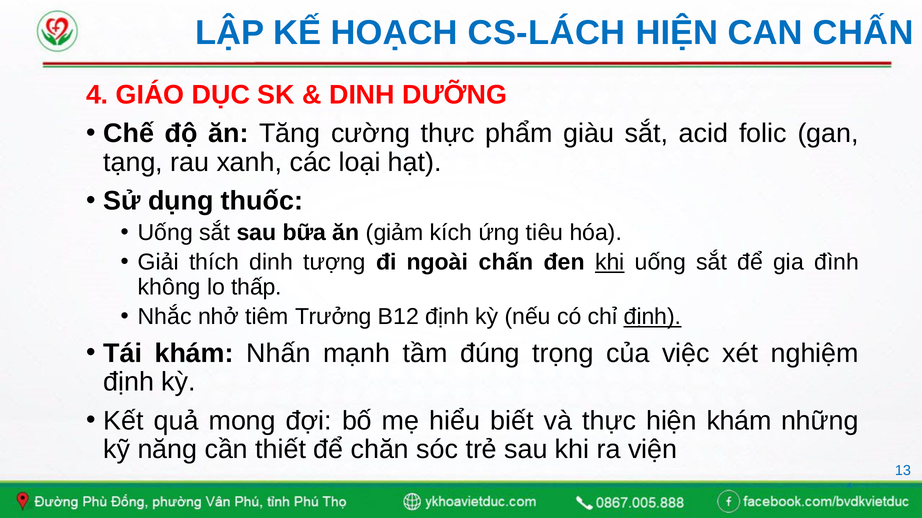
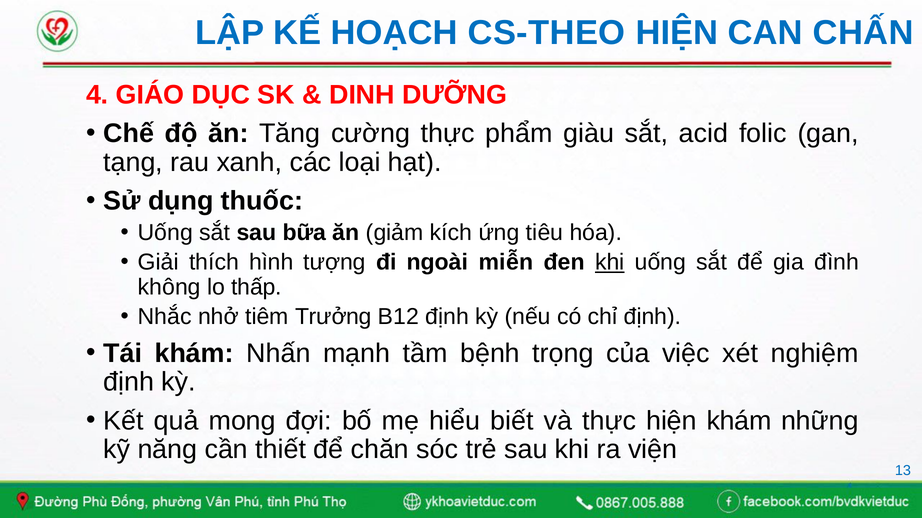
CS-LÁCH: CS-LÁCH -> CS-THEO (547, 33)
thích dinh: dinh -> hình (271, 263)
ngoài chấn: chấn -> miễn (506, 263)
định underline: present -> none (653, 317)
đúng: đúng -> bệnh (490, 354)
